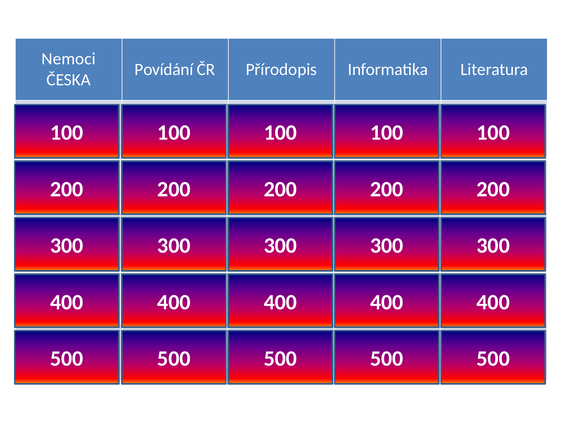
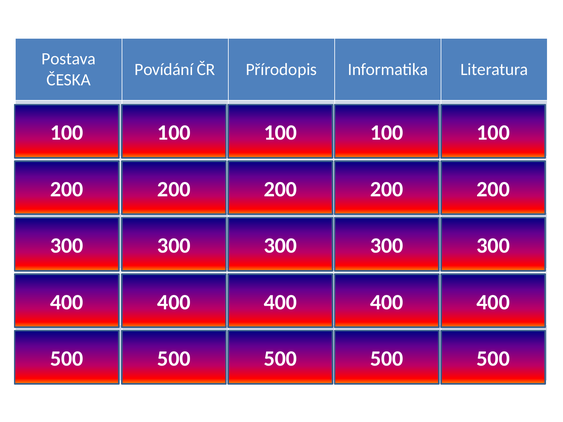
Nemoci: Nemoci -> Postava (69, 59)
